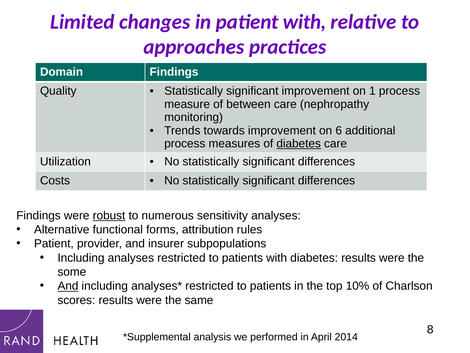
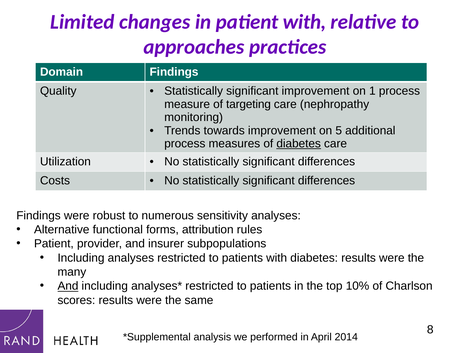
between: between -> targeting (249, 104)
6: 6 -> 5 (339, 130)
robust underline: present -> none (109, 215)
some: some -> many (72, 272)
